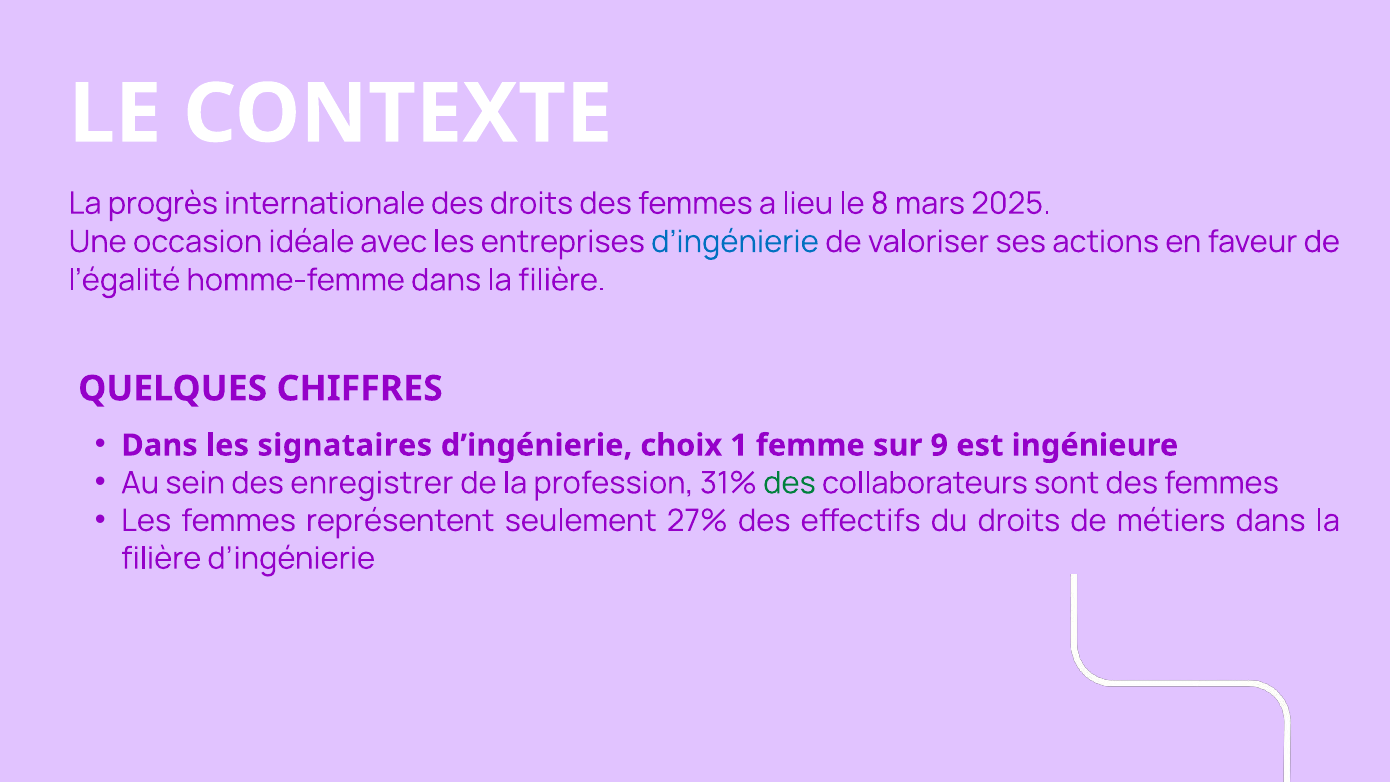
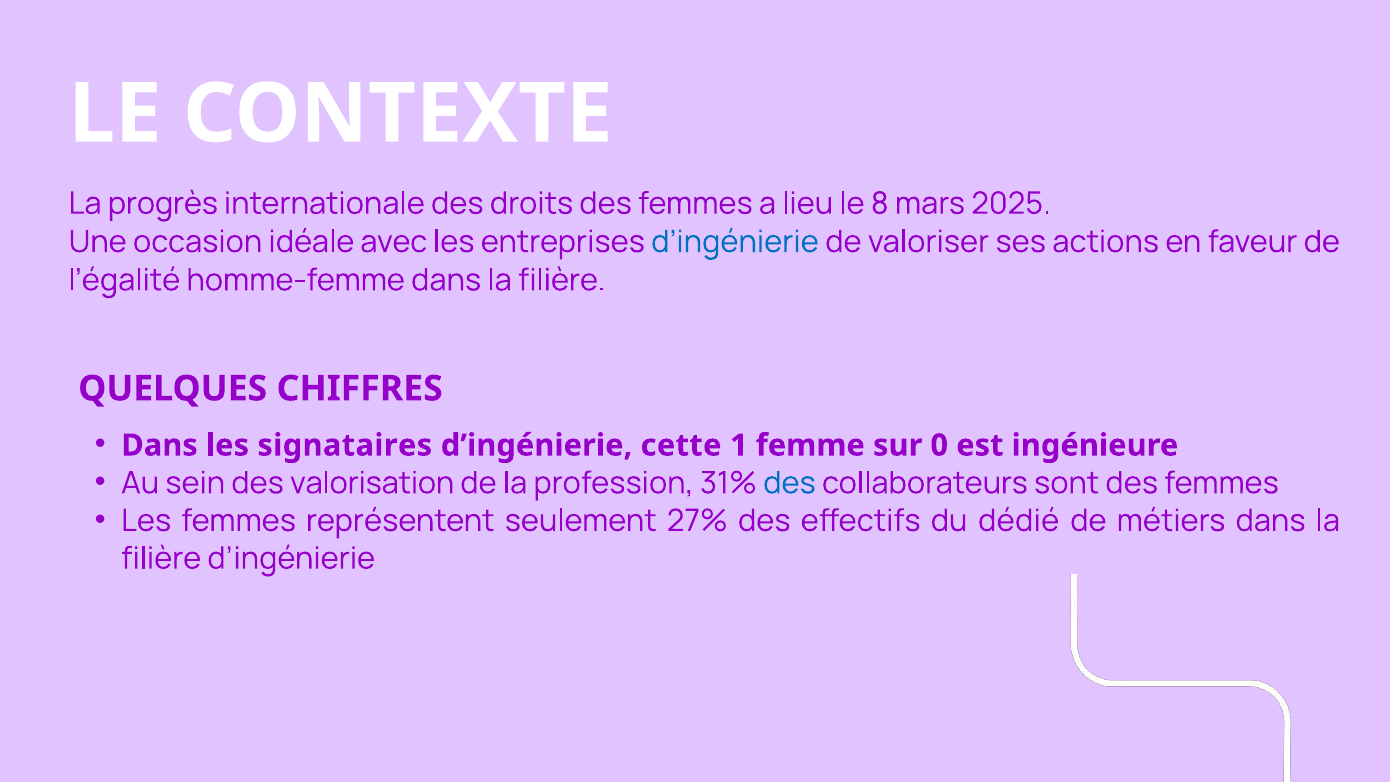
choix: choix -> cette (681, 445)
9: 9 -> 0 (939, 445)
enregistrer: enregistrer -> valorisation (372, 483)
des colour: green -> blue (789, 483)
du droits: droits -> dédié (1019, 521)
